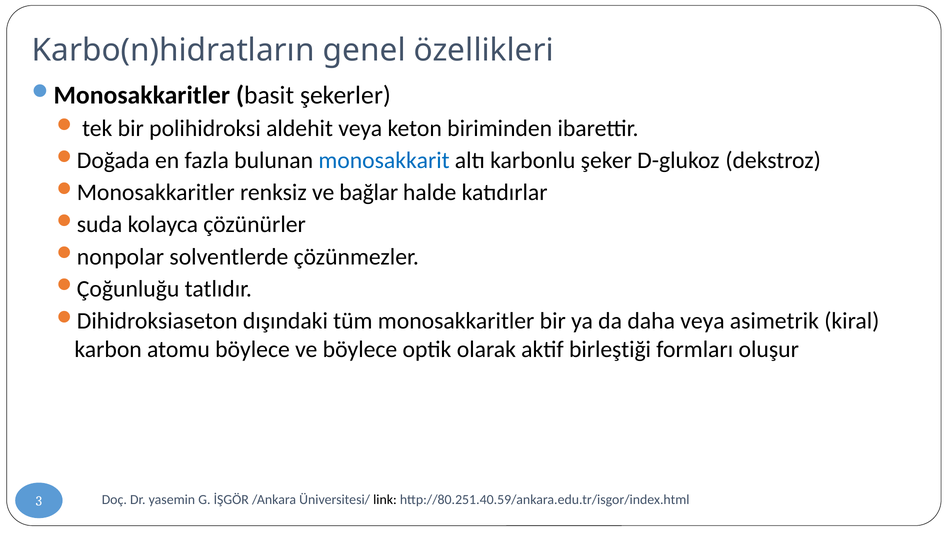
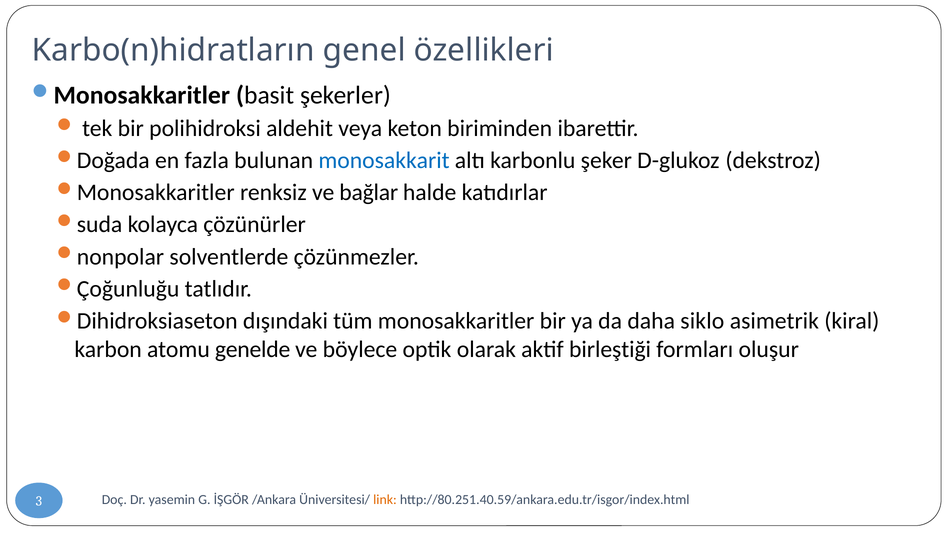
daha veya: veya -> siklo (702, 321)
atomu böylece: böylece -> genelde (253, 349)
link colour: black -> orange (385, 500)
